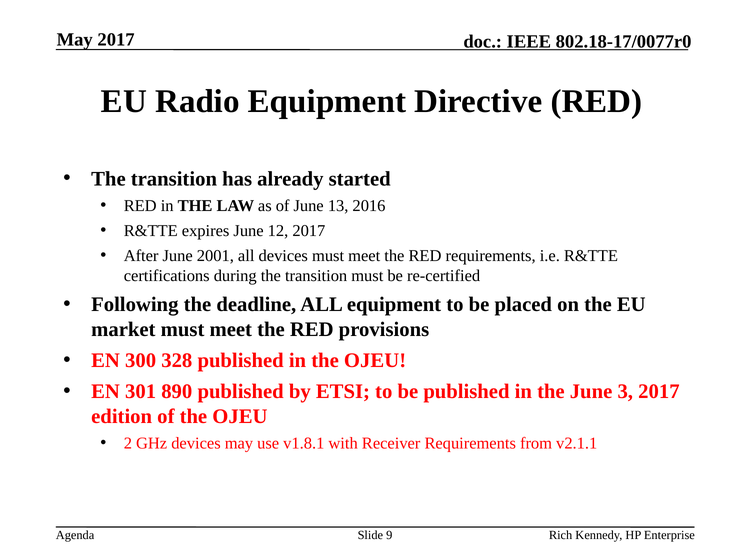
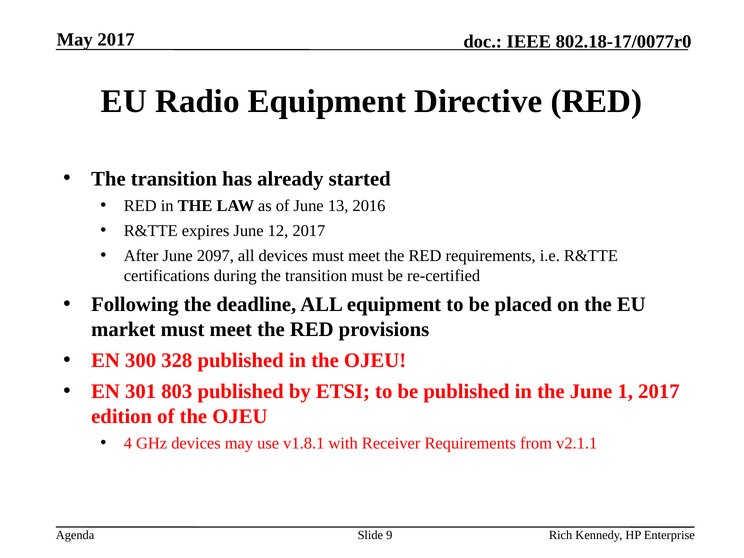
2001: 2001 -> 2097 (215, 256)
890: 890 -> 803 (177, 391)
3: 3 -> 1 (625, 391)
2: 2 -> 4 (128, 443)
